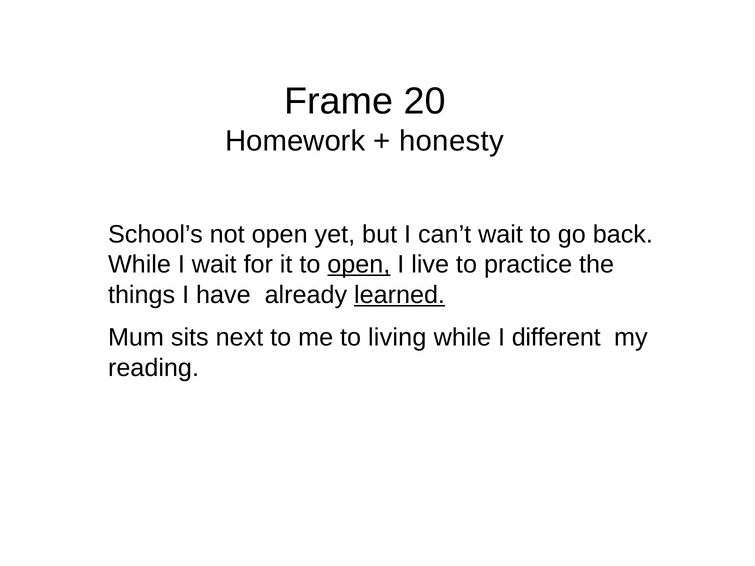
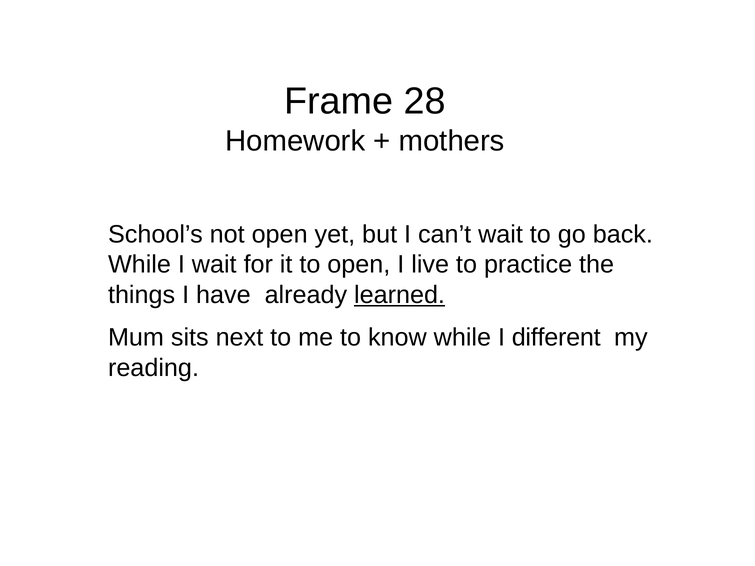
20: 20 -> 28 (425, 101)
honesty: honesty -> mothers (452, 141)
open underline: present -> none (359, 265)
living: living -> know (397, 338)
